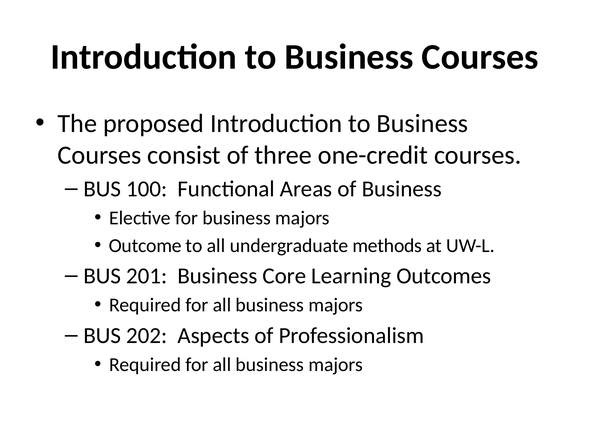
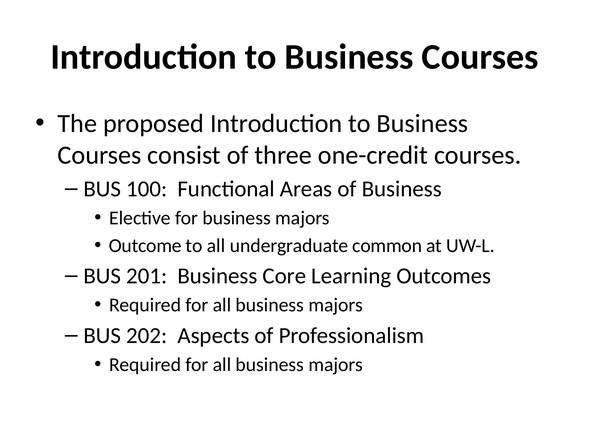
methods: methods -> common (387, 246)
